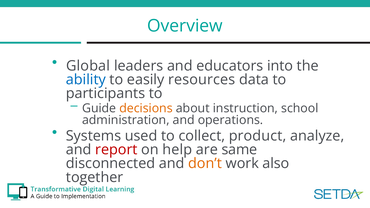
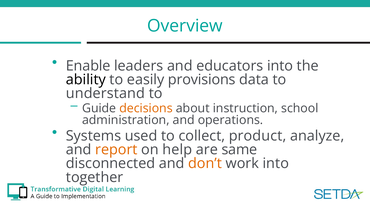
Global: Global -> Enable (88, 66)
ability colour: blue -> black (86, 80)
resources: resources -> provisions (202, 80)
participants: participants -> understand (105, 93)
report colour: red -> orange (116, 150)
work also: also -> into (276, 164)
